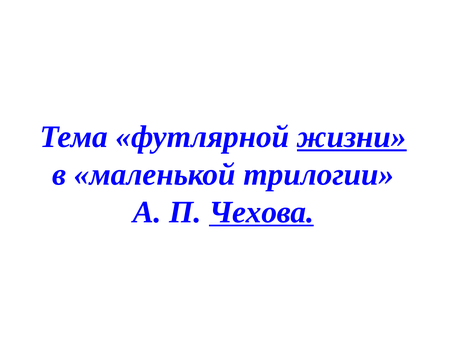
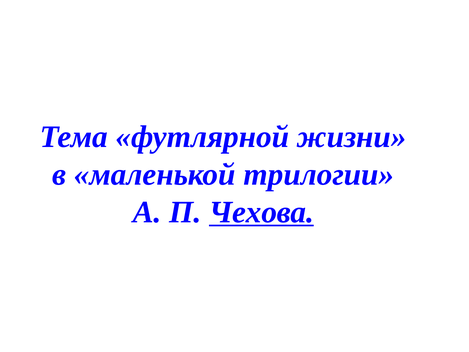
жизни underline: present -> none (352, 137)
